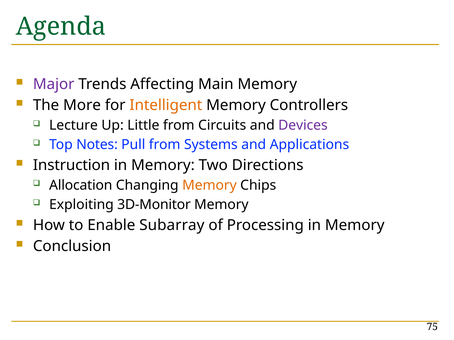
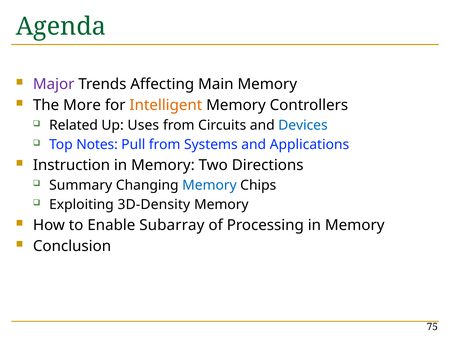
Lecture: Lecture -> Related (74, 126)
Little: Little -> Uses (143, 126)
Devices colour: purple -> blue (303, 126)
Allocation: Allocation -> Summary (81, 186)
Memory colour: orange -> blue (209, 186)
3D-Monitor: 3D-Monitor -> 3D-Density (154, 205)
